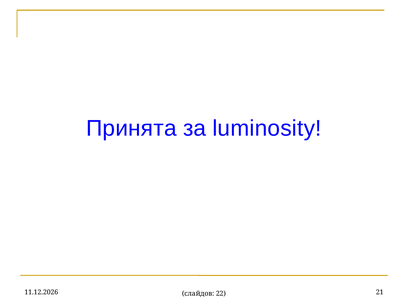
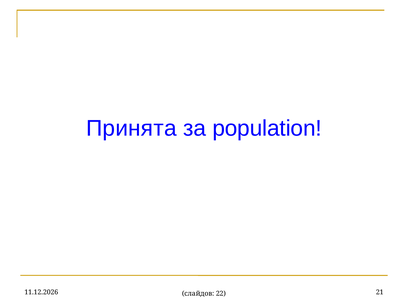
luminosity: luminosity -> population (267, 128)
